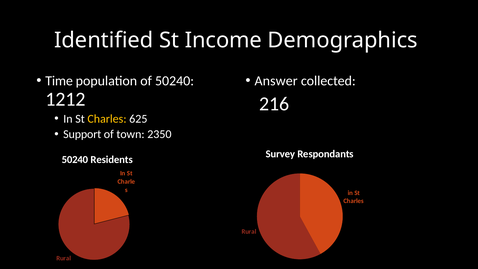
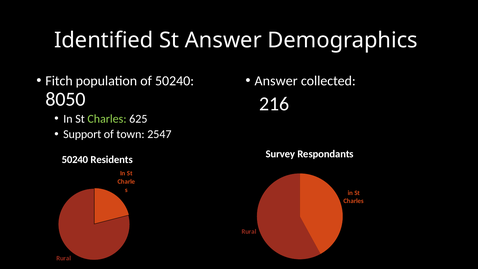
St Income: Income -> Answer (223, 40)
Time: Time -> Fitch (59, 81)
1212: 1212 -> 8050 (66, 99)
Charles colour: yellow -> light green (107, 119)
2350: 2350 -> 2547 (159, 134)
